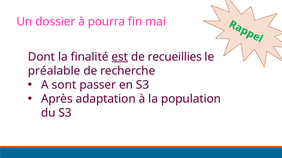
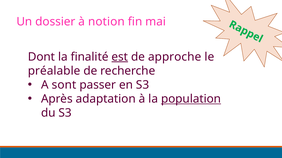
pourra: pourra -> notion (106, 22)
recueillies: recueillies -> approche (175, 57)
population underline: none -> present (191, 99)
